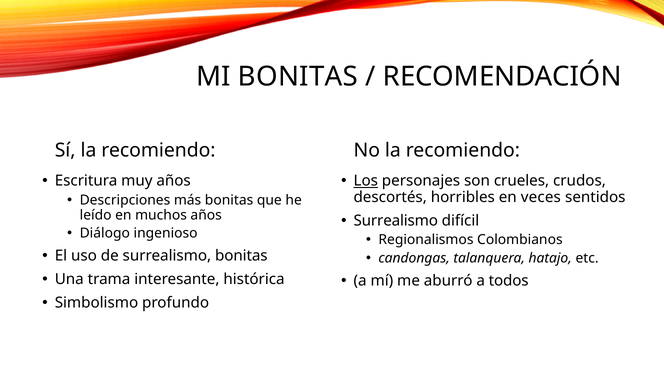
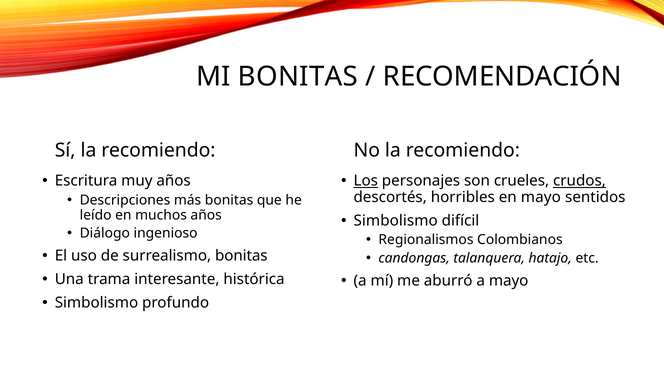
crudos underline: none -> present (579, 181)
en veces: veces -> mayo (541, 198)
Surrealismo: Surrealismo -> Simbolismo (396, 221)
a todos: todos -> mayo (509, 281)
